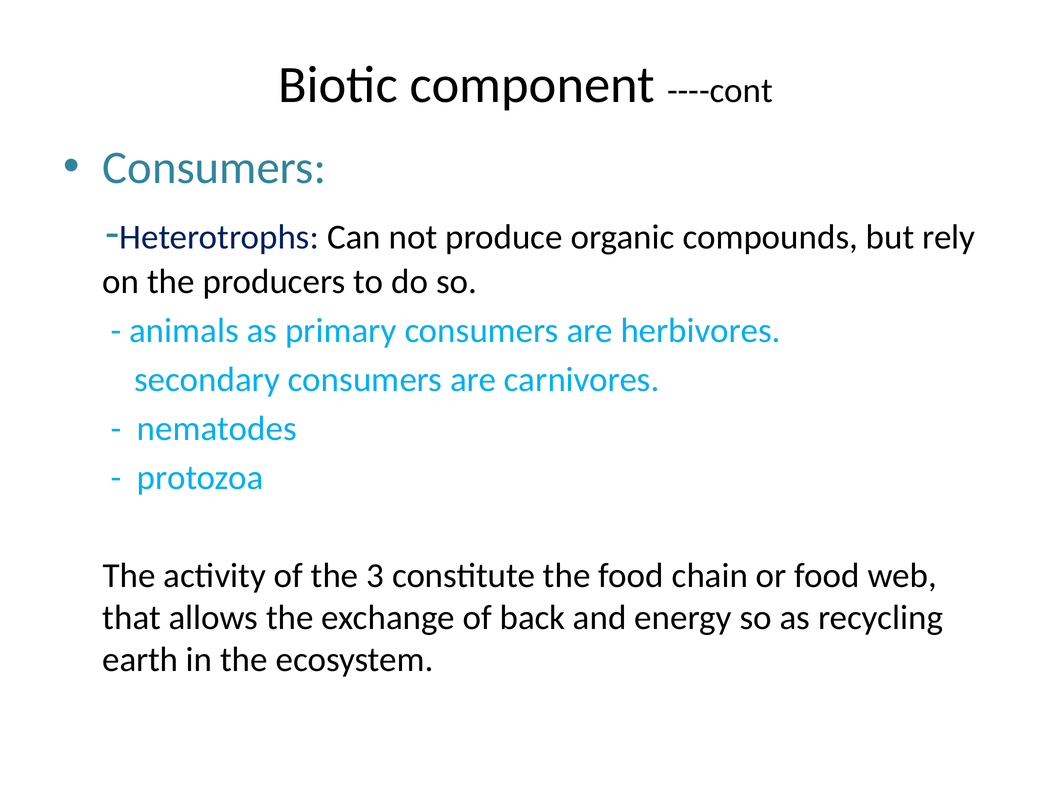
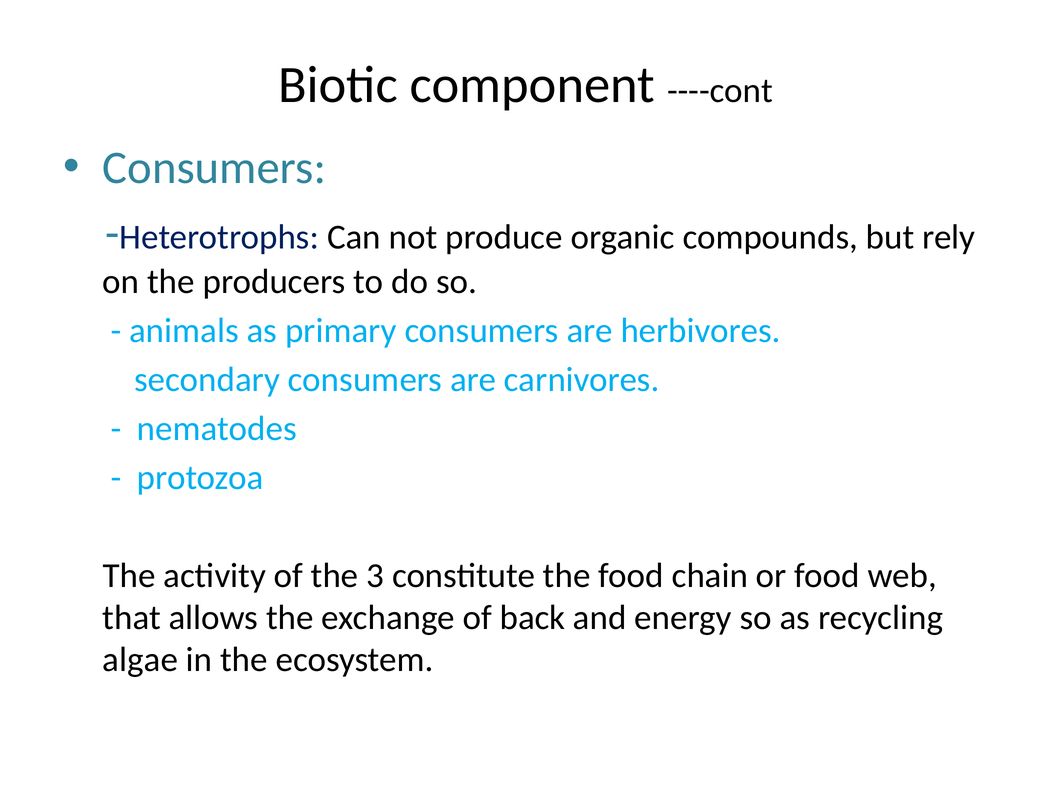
earth: earth -> algae (140, 660)
